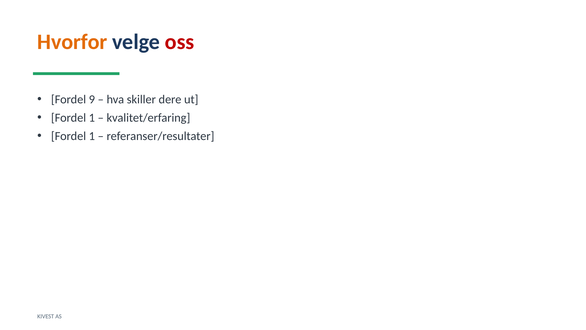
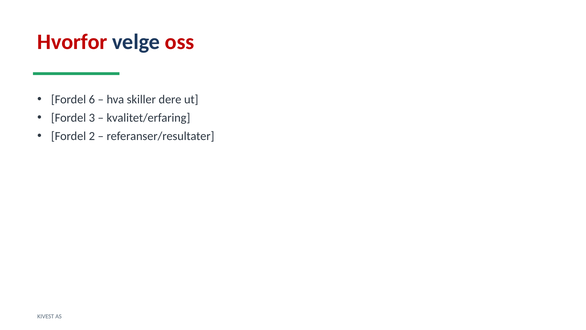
Hvorfor colour: orange -> red (72, 42)
9: 9 -> 6 (92, 99)
1: 1 -> 3 (92, 118)
1: 1 -> 2 (92, 136)
